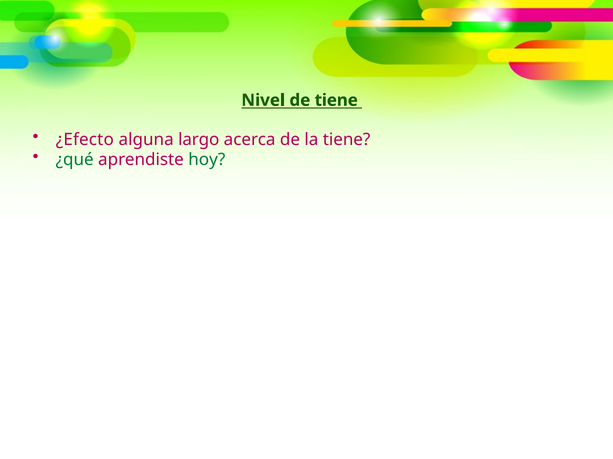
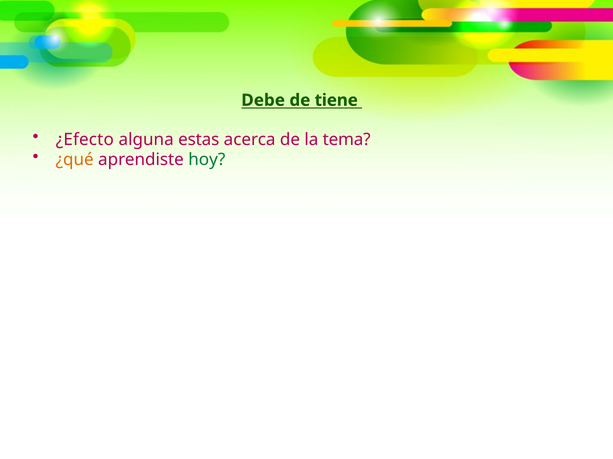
Nivel: Nivel -> Debe (263, 100)
largo: largo -> estas (199, 140)
la tiene: tiene -> tema (347, 140)
¿qué colour: green -> orange (75, 160)
